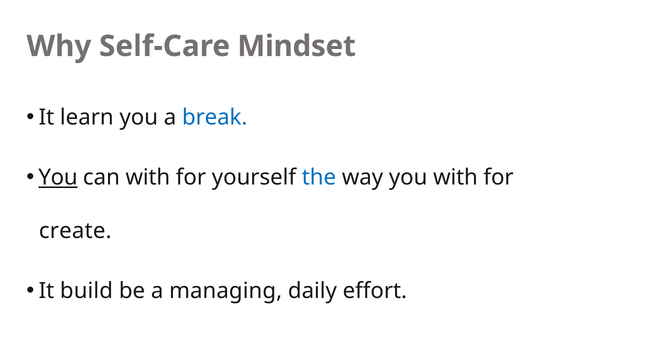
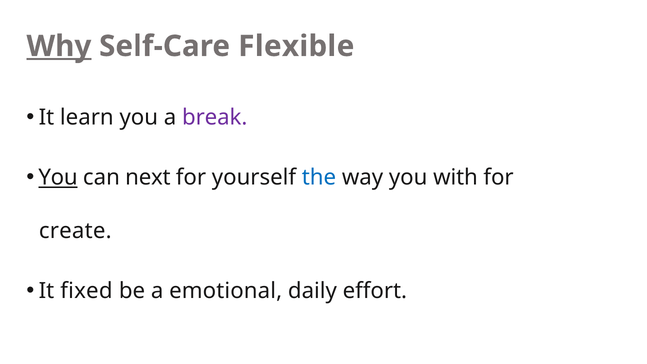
Why underline: none -> present (59, 46)
Mindset: Mindset -> Flexible (296, 46)
break colour: blue -> purple (215, 117)
can with: with -> next (148, 178)
build: build -> fixed (86, 291)
managing: managing -> emotional (226, 291)
